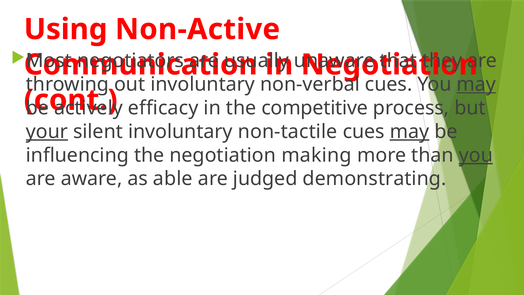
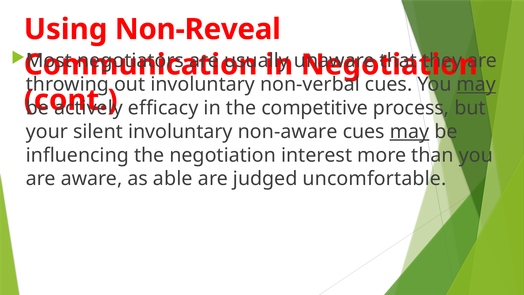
Non-Active: Non-Active -> Non-Reveal (198, 29)
your underline: present -> none (47, 132)
non-tactile: non-tactile -> non-aware (288, 132)
making: making -> interest (317, 155)
you underline: present -> none (476, 155)
demonstrating: demonstrating -> uncomfortable (374, 179)
